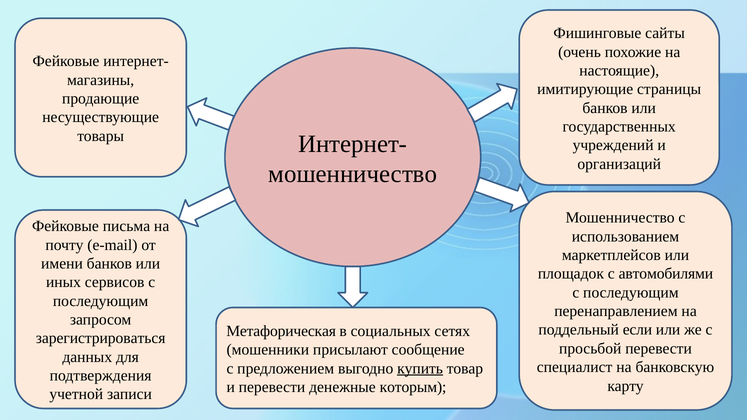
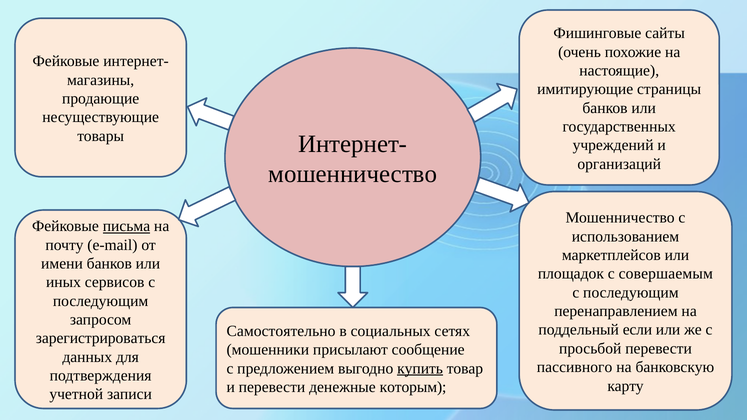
письма underline: none -> present (126, 226)
автомобилями: автомобилями -> совершаемым (666, 274)
Метафорическая: Метафорическая -> Самостоятельно (281, 331)
специалист: специалист -> пассивного (575, 367)
